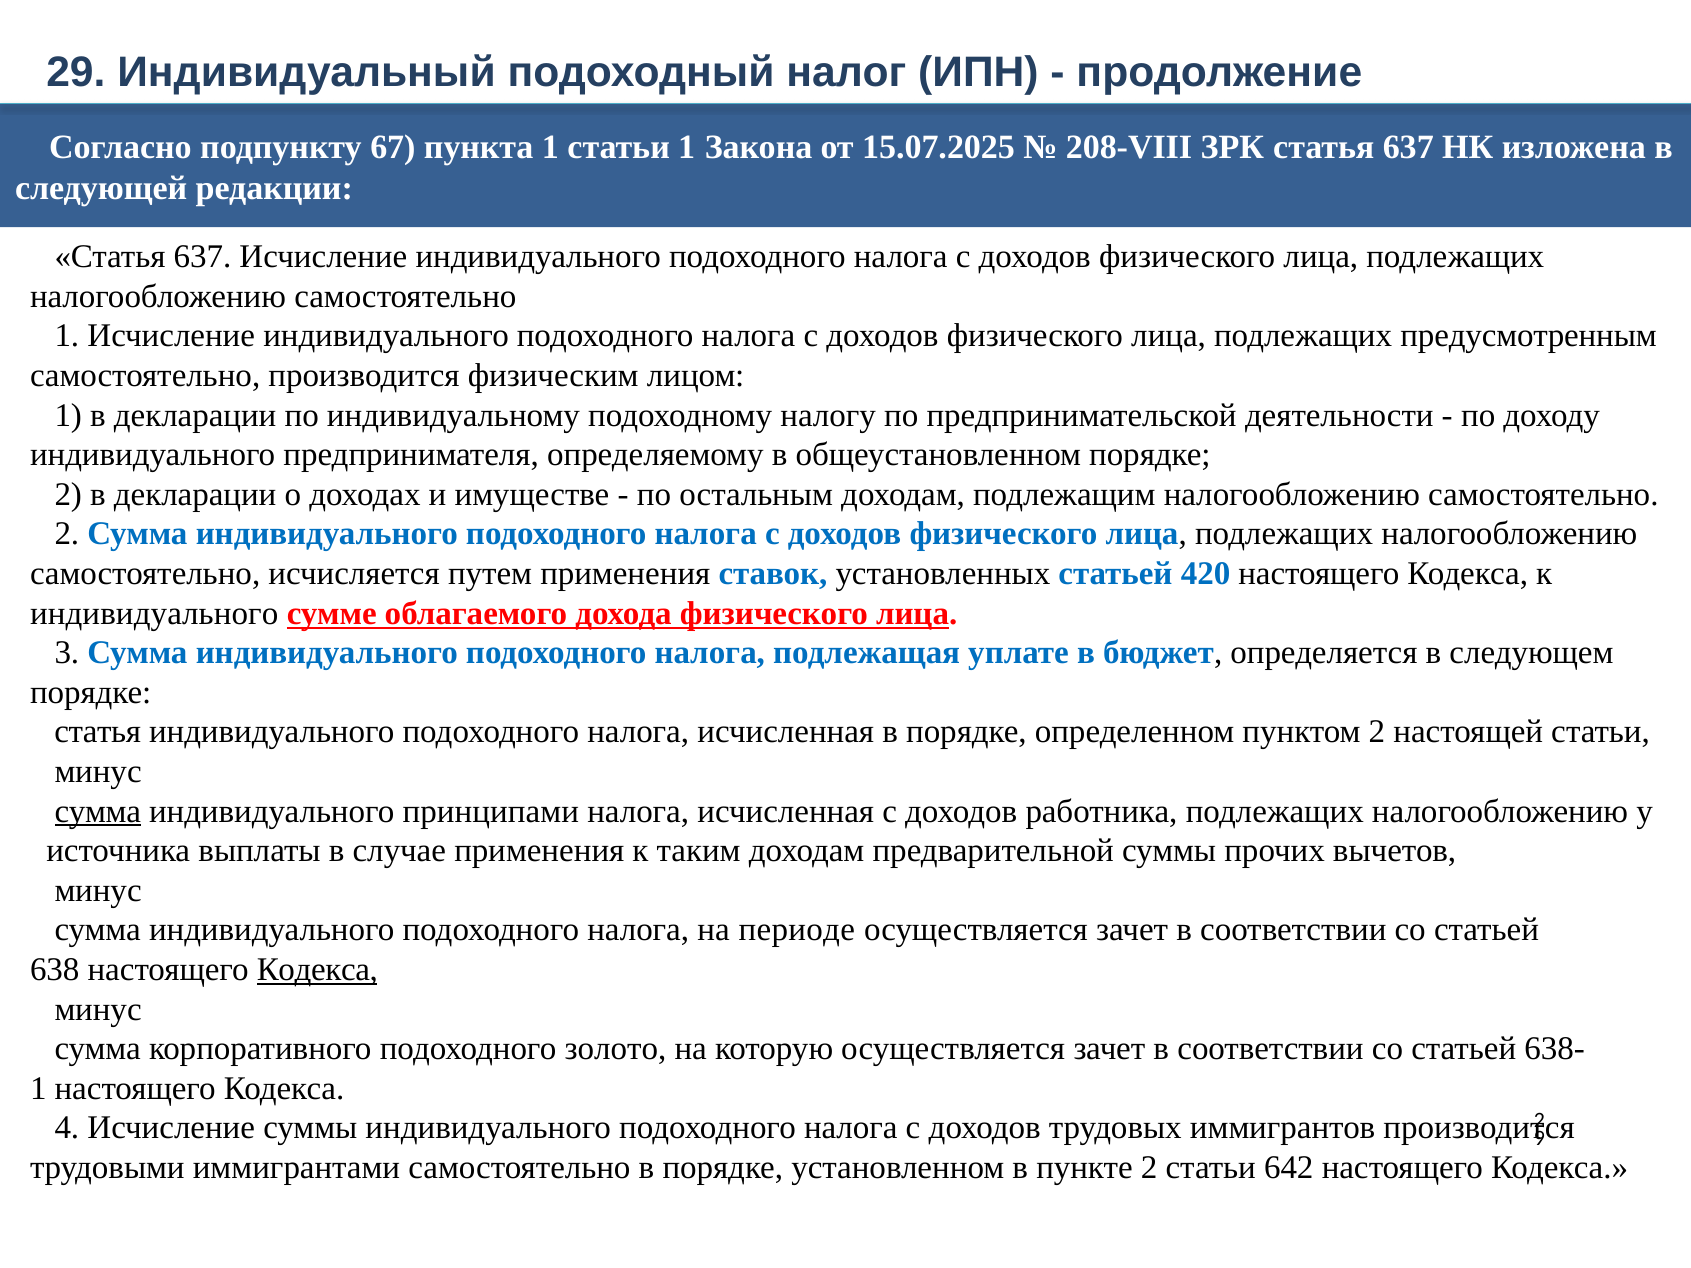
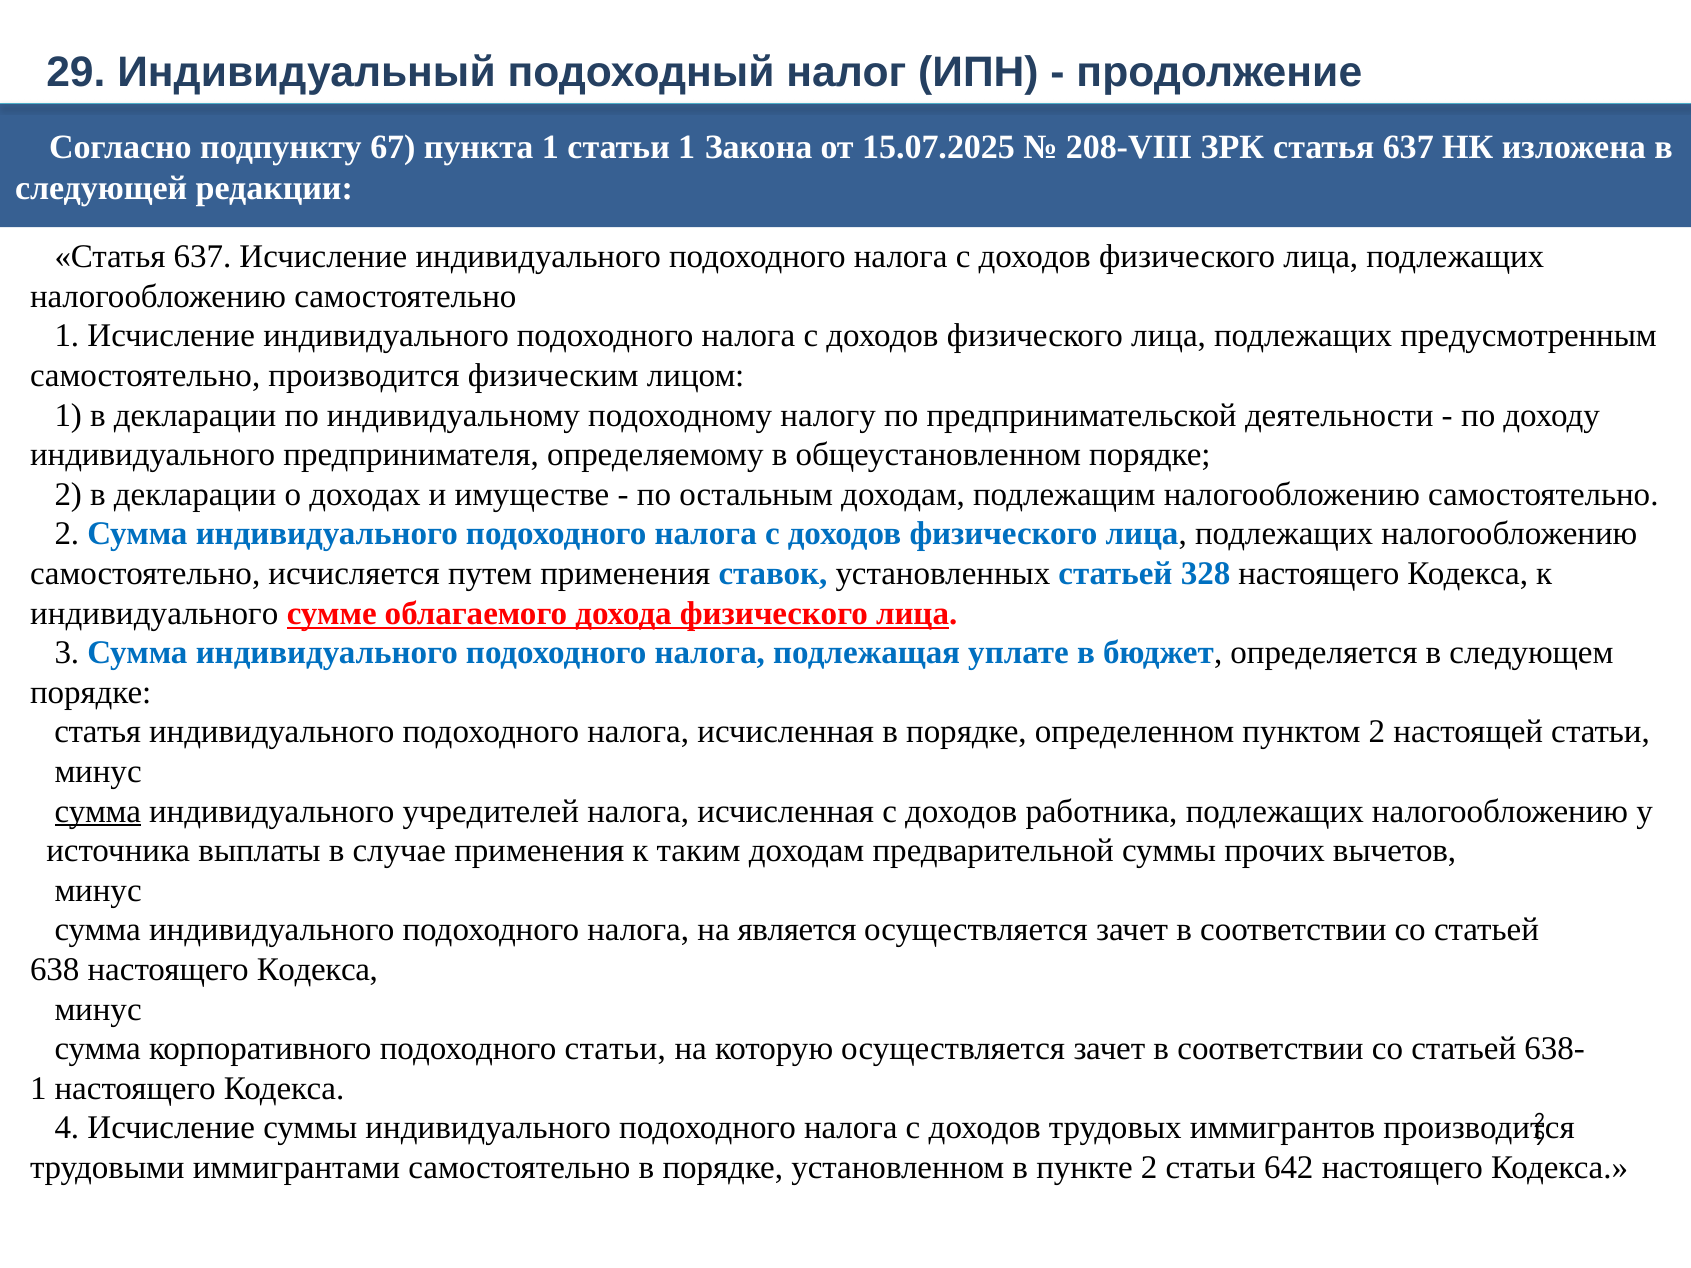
420: 420 -> 328 (1206, 574)
принципами: принципами -> учредителей (491, 811)
периоде: периоде -> является (797, 930)
Кодекса underline: present -> none (317, 970)
подоходного золото: золото -> статьи (615, 1049)
